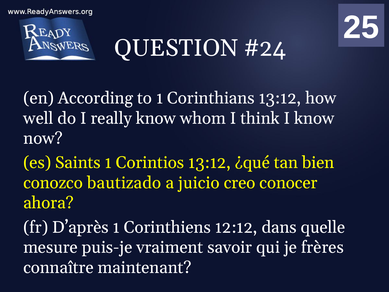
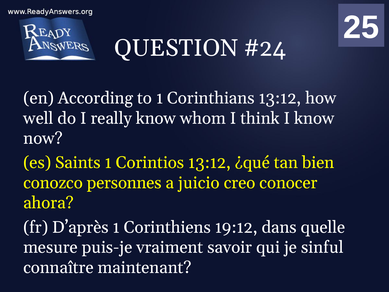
bautizado: bautizado -> personnes (124, 183)
12:12: 12:12 -> 19:12 (236, 227)
frères: frères -> sinful (322, 247)
